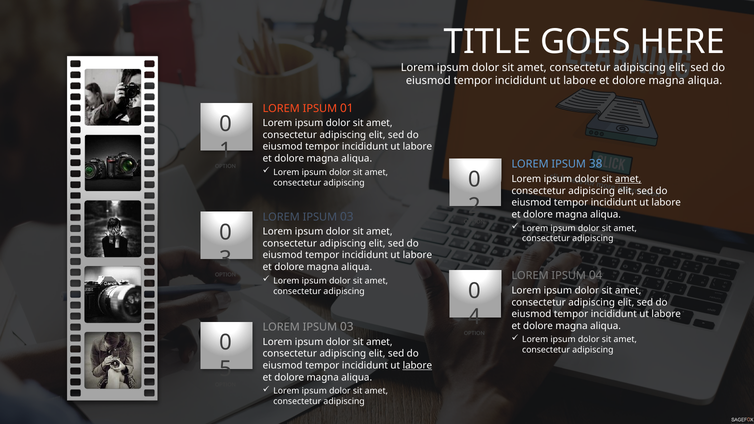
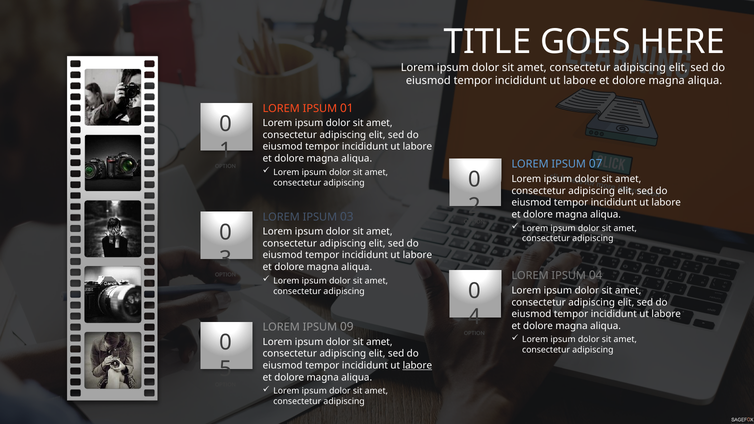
38: 38 -> 07 (596, 164)
amet underline: present -> none (628, 179)
03: 03 -> 09 (347, 327)
